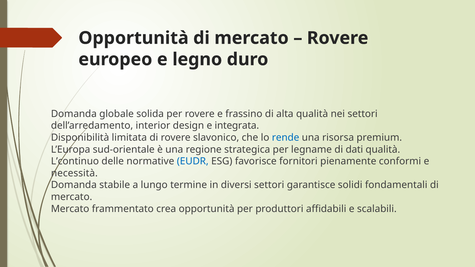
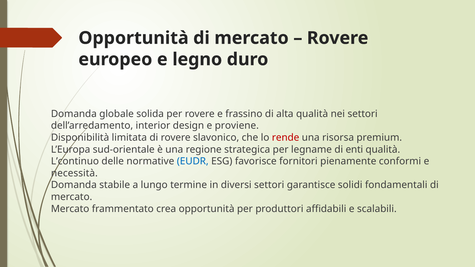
integrata: integrata -> proviene (237, 126)
rende colour: blue -> red (286, 138)
dati: dati -> enti (354, 150)
